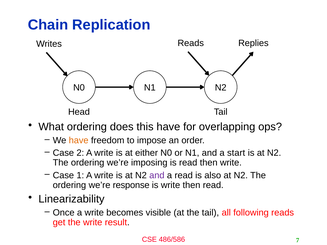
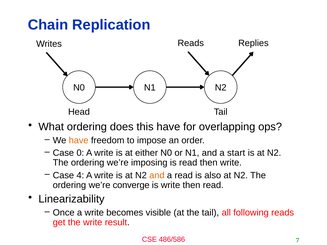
2: 2 -> 0 (80, 153)
1: 1 -> 4 (80, 175)
and colour: purple -> orange (157, 175)
response: response -> converge (131, 185)
